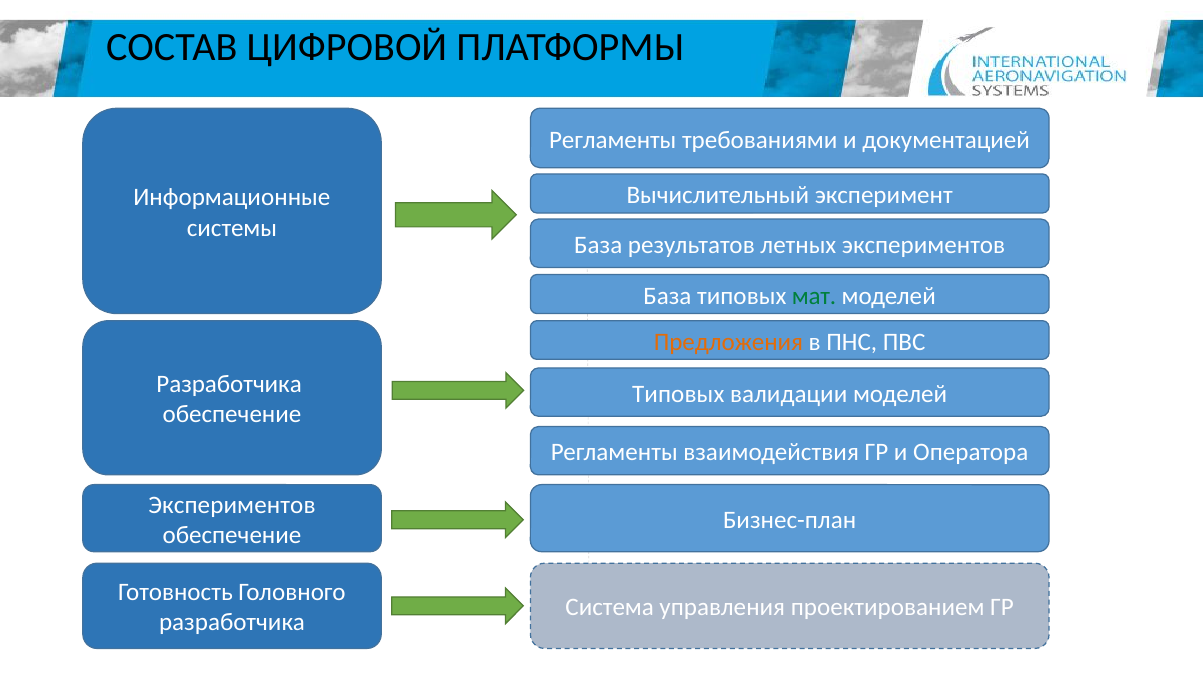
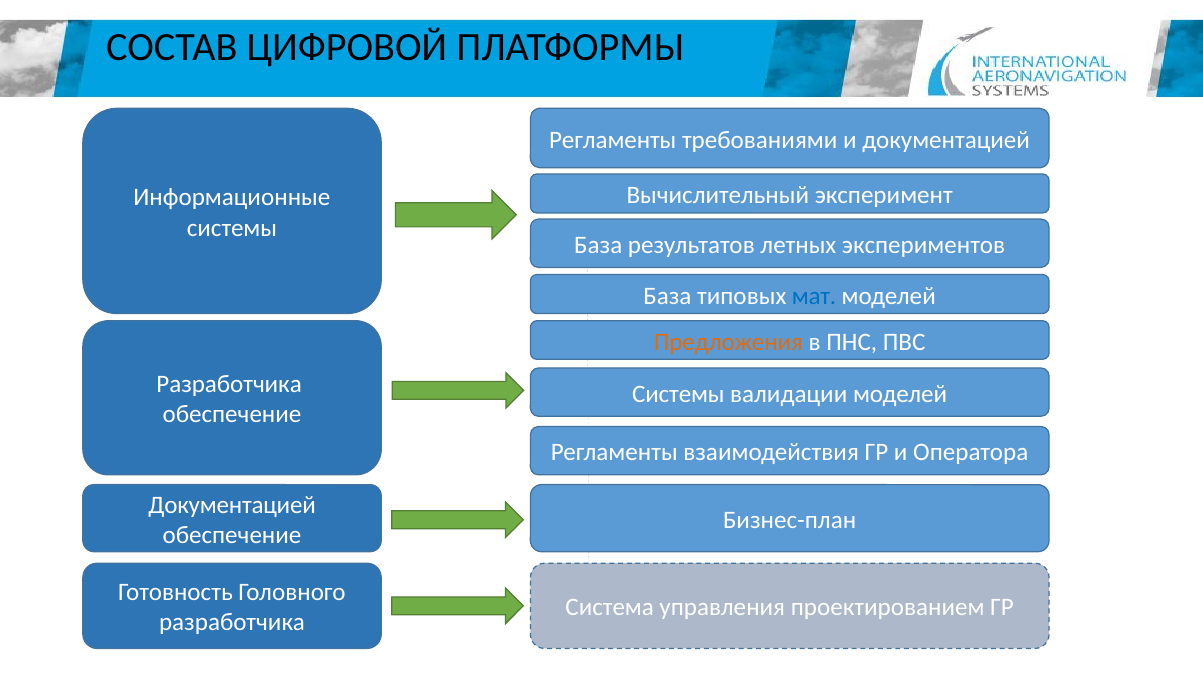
мат colour: green -> blue (814, 296)
Типовых: Типовых -> Системы (678, 394)
Экспериментов: Экспериментов -> Документацией (232, 505)
